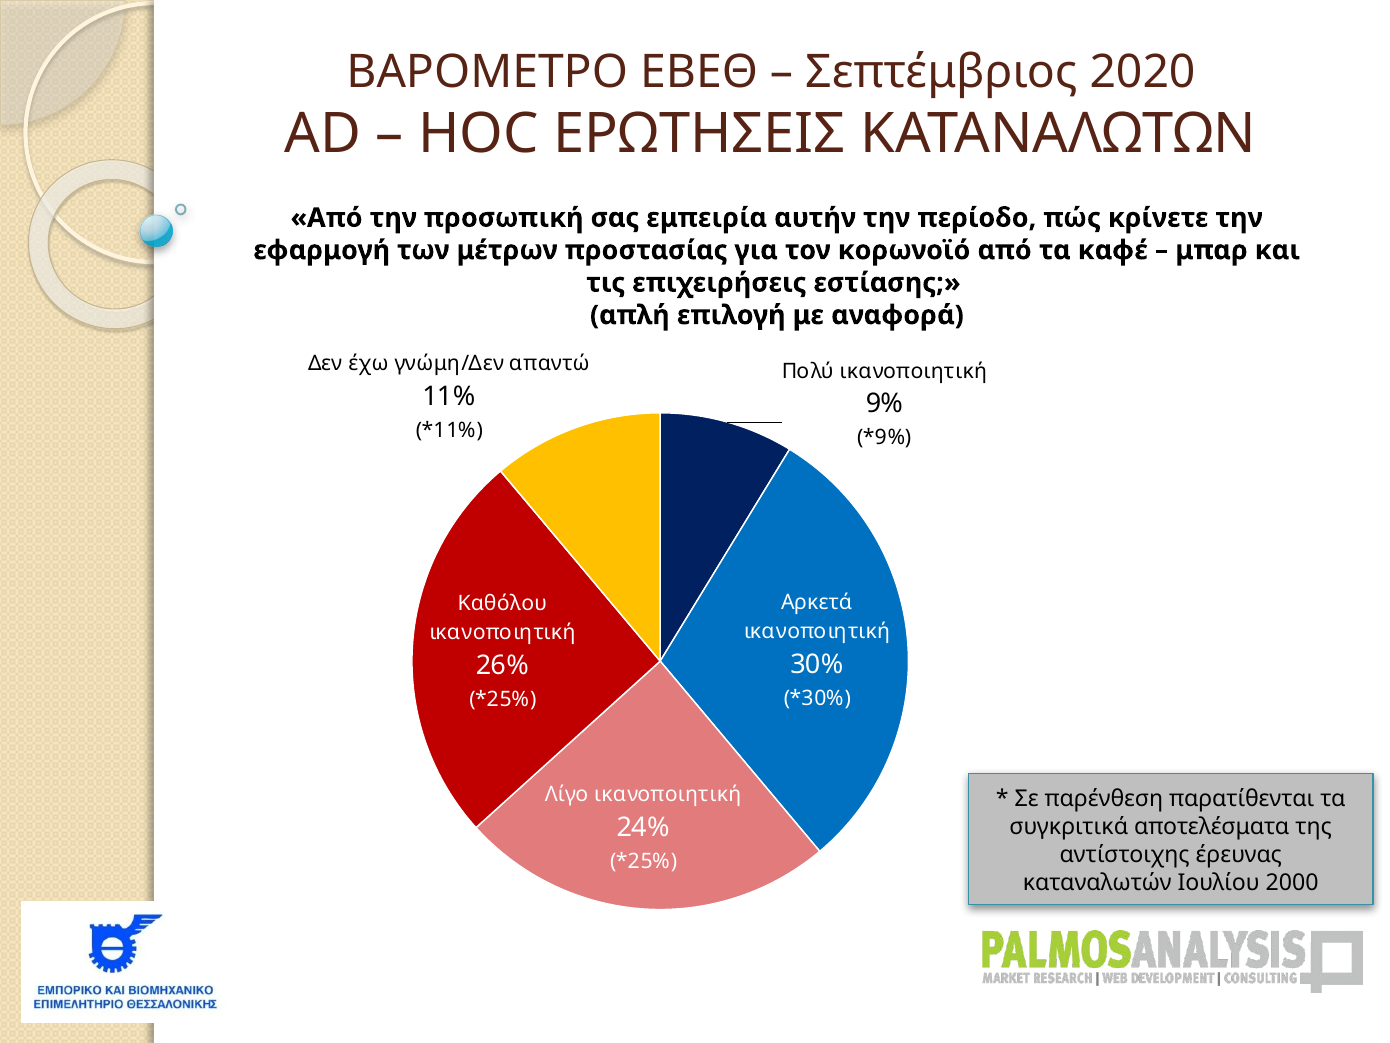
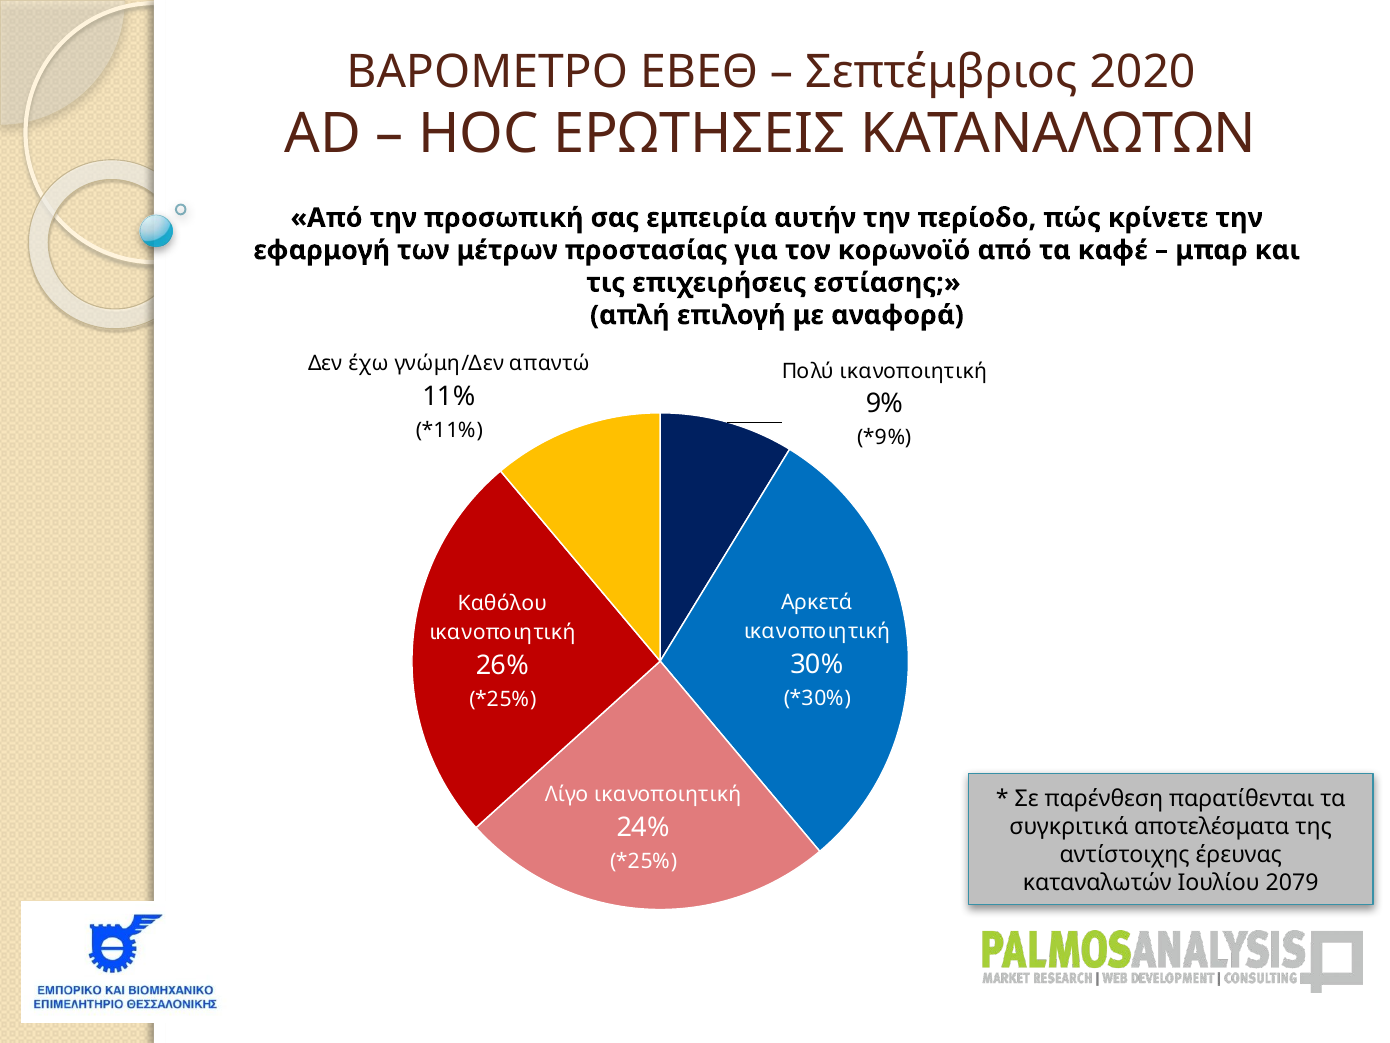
2000: 2000 -> 2079 (1292, 882)
